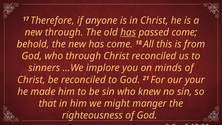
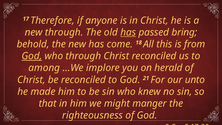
passed come: come -> bring (184, 32)
God underline: none -> present (32, 56)
sinners: sinners -> among (44, 68)
minds: minds -> herald (168, 68)
your: your -> unto (195, 80)
